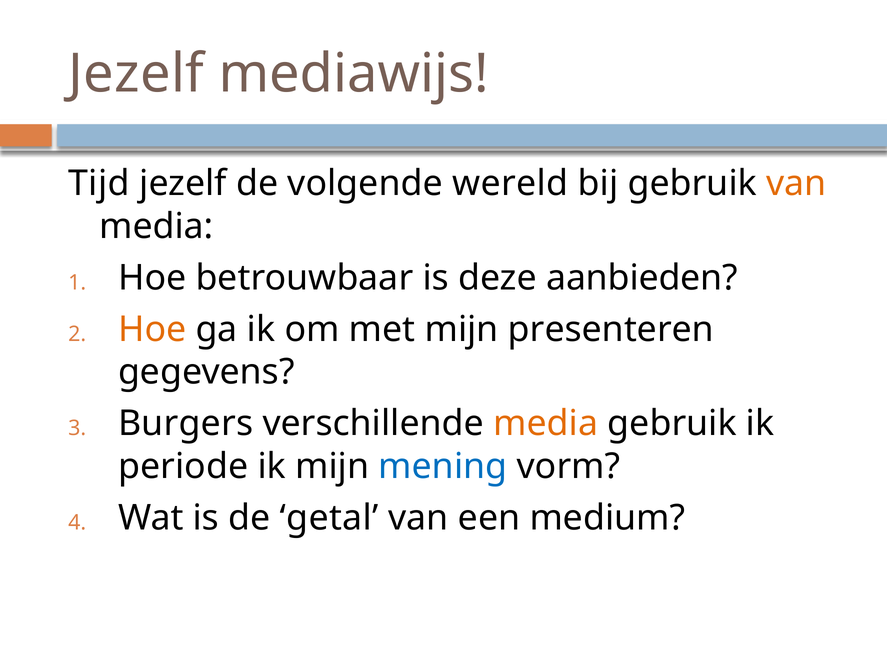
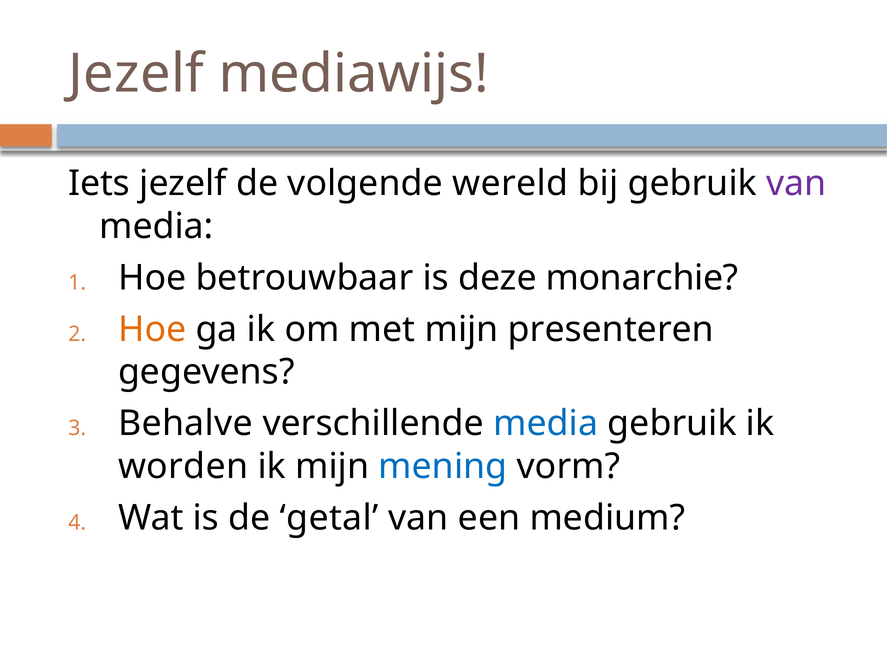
Tijd: Tijd -> Iets (99, 184)
van colour: orange -> purple (796, 184)
aanbieden: aanbieden -> monarchie (642, 278)
Burgers: Burgers -> Behalve (186, 424)
media colour: orange -> blue (546, 424)
periode: periode -> worden (183, 467)
